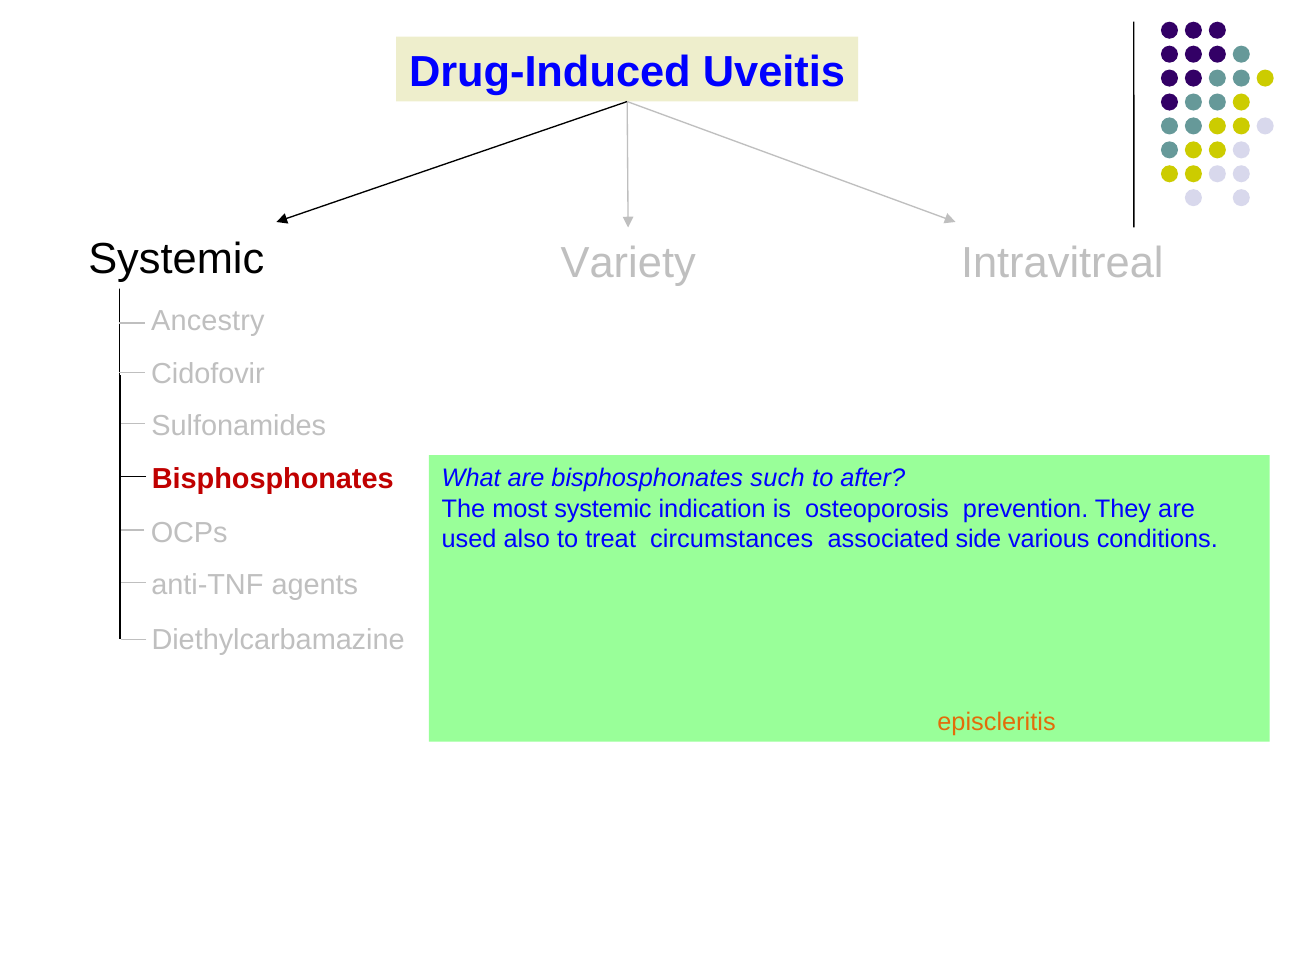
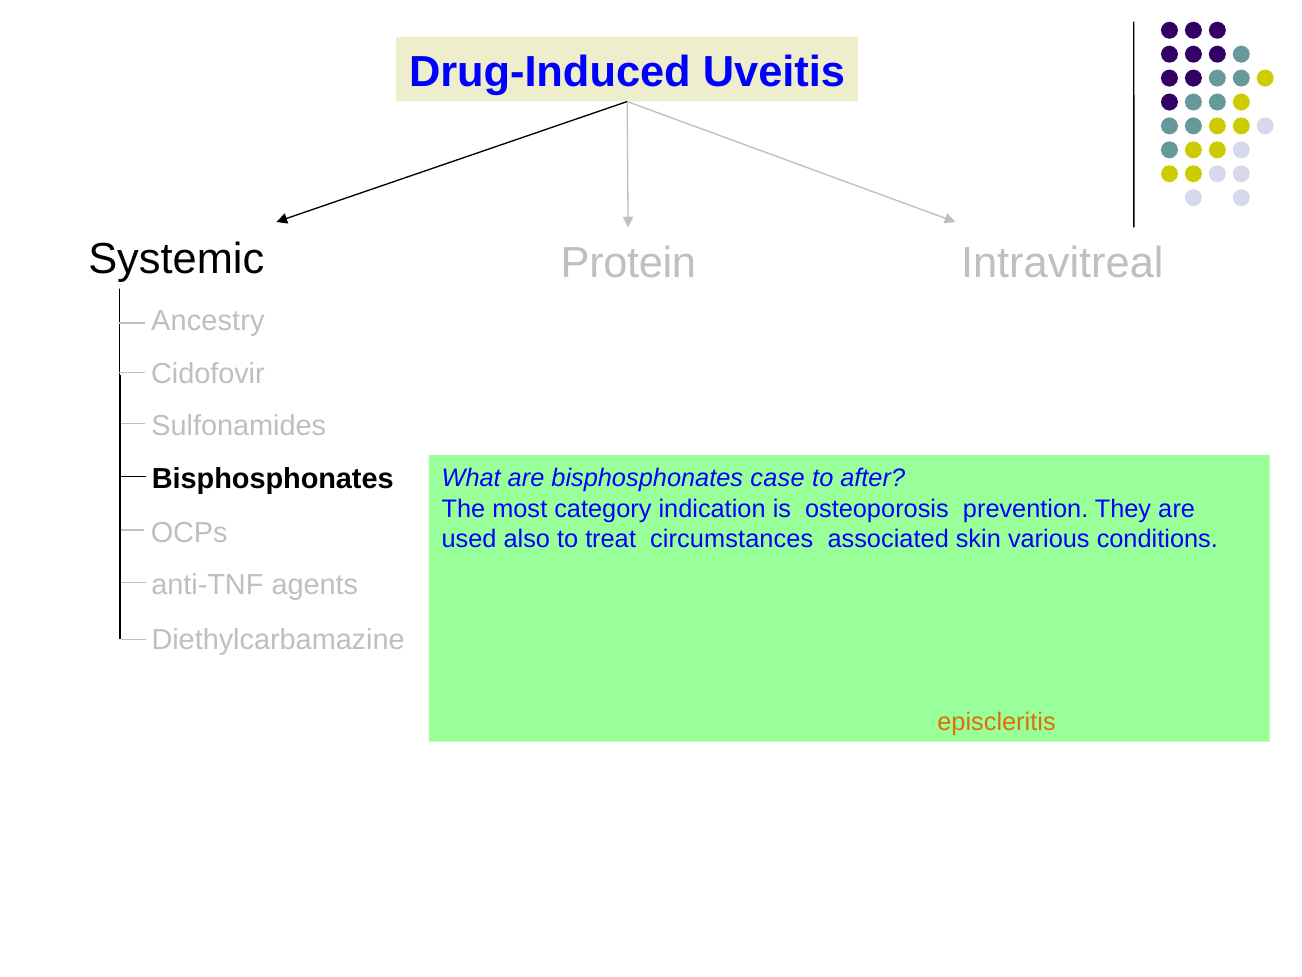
Variety: Variety -> Protein (628, 263)
Bisphosphonates colour: red -> black (273, 479)
such: such -> case (778, 478)
most systemic: systemic -> category (603, 509)
side: side -> skin (978, 539)
